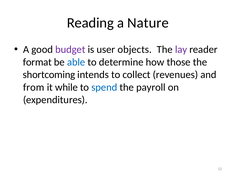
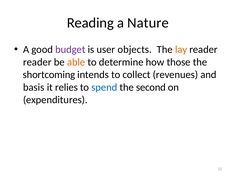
lay colour: purple -> orange (181, 50)
format: format -> reader (37, 62)
able colour: blue -> orange (76, 62)
from: from -> basis (34, 87)
while: while -> relies (66, 87)
payroll: payroll -> second (151, 87)
